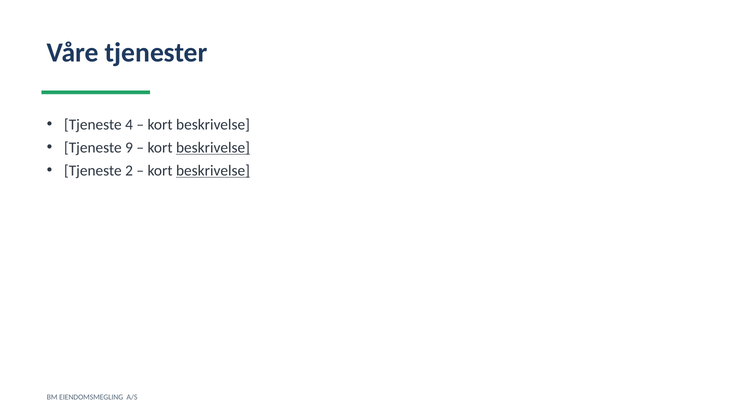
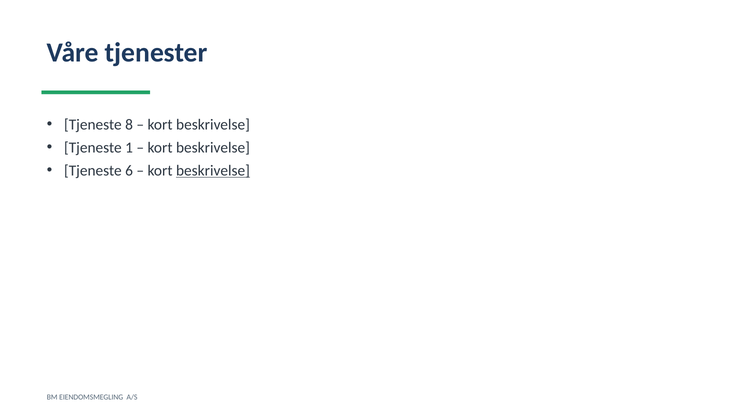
4: 4 -> 8 (129, 125)
9: 9 -> 1 (129, 148)
beskrivelse underline: present -> none (213, 148)
2: 2 -> 6 (129, 171)
